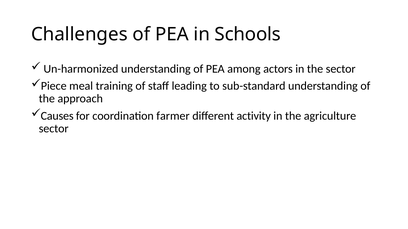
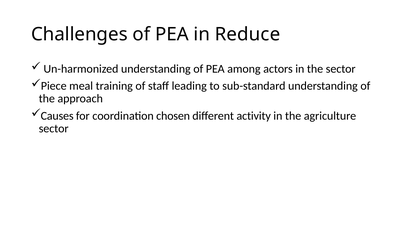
Schools: Schools -> Reduce (248, 34)
farmer: farmer -> chosen (173, 116)
